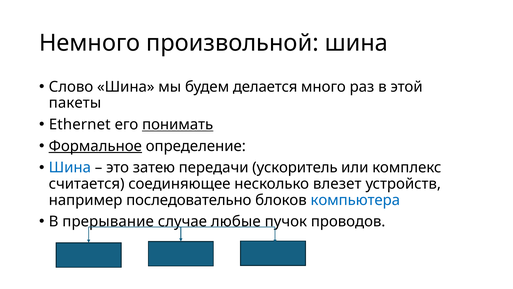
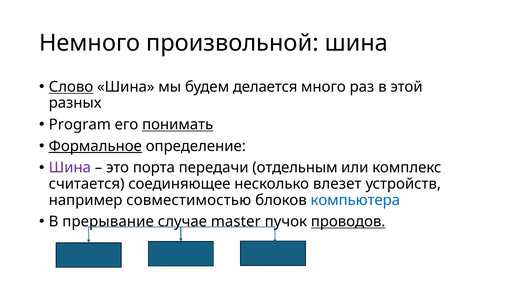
Слово underline: none -> present (71, 87)
пакеты: пакеты -> разных (75, 103)
Ethernet: Ethernet -> Program (80, 124)
Шина colour: blue -> purple (70, 167)
затею: затею -> порта (154, 167)
ускоритель: ускоритель -> отдельным (295, 167)
последовательно: последовательно -> совместимостью (189, 200)
любые: любые -> master (236, 221)
проводов underline: none -> present (348, 221)
